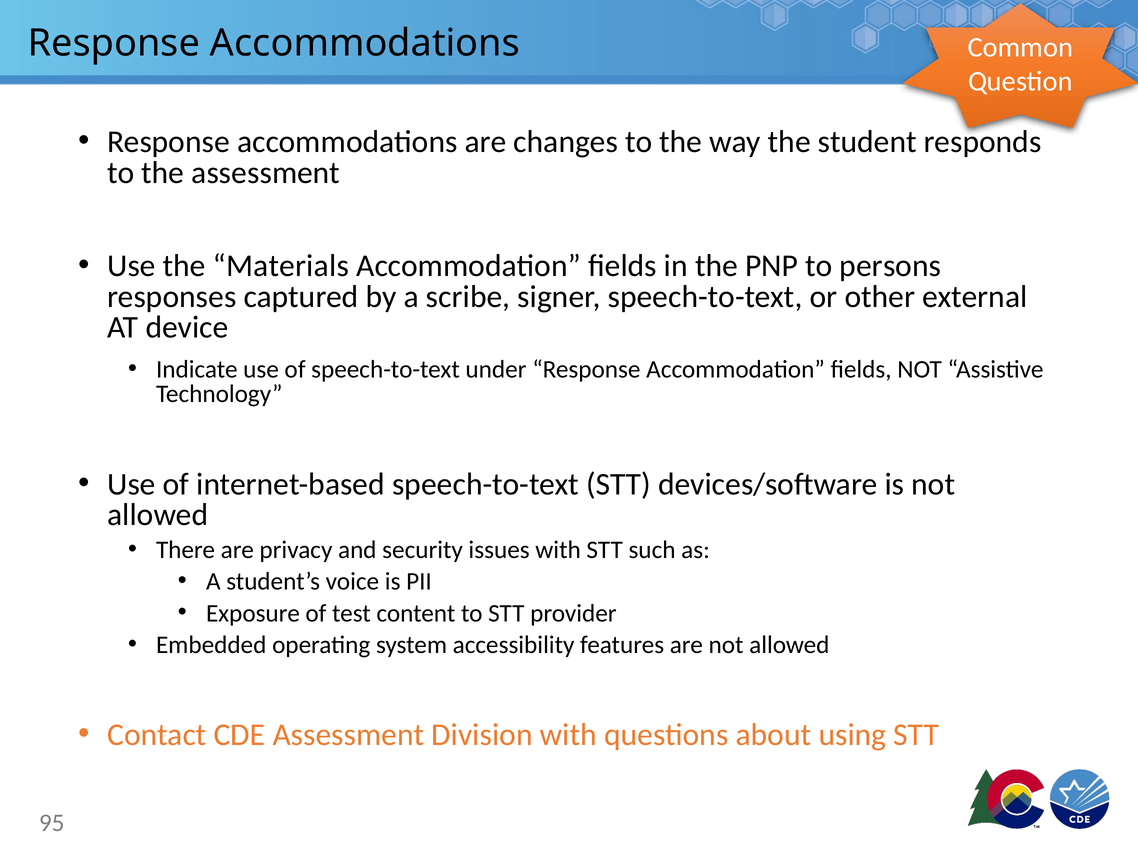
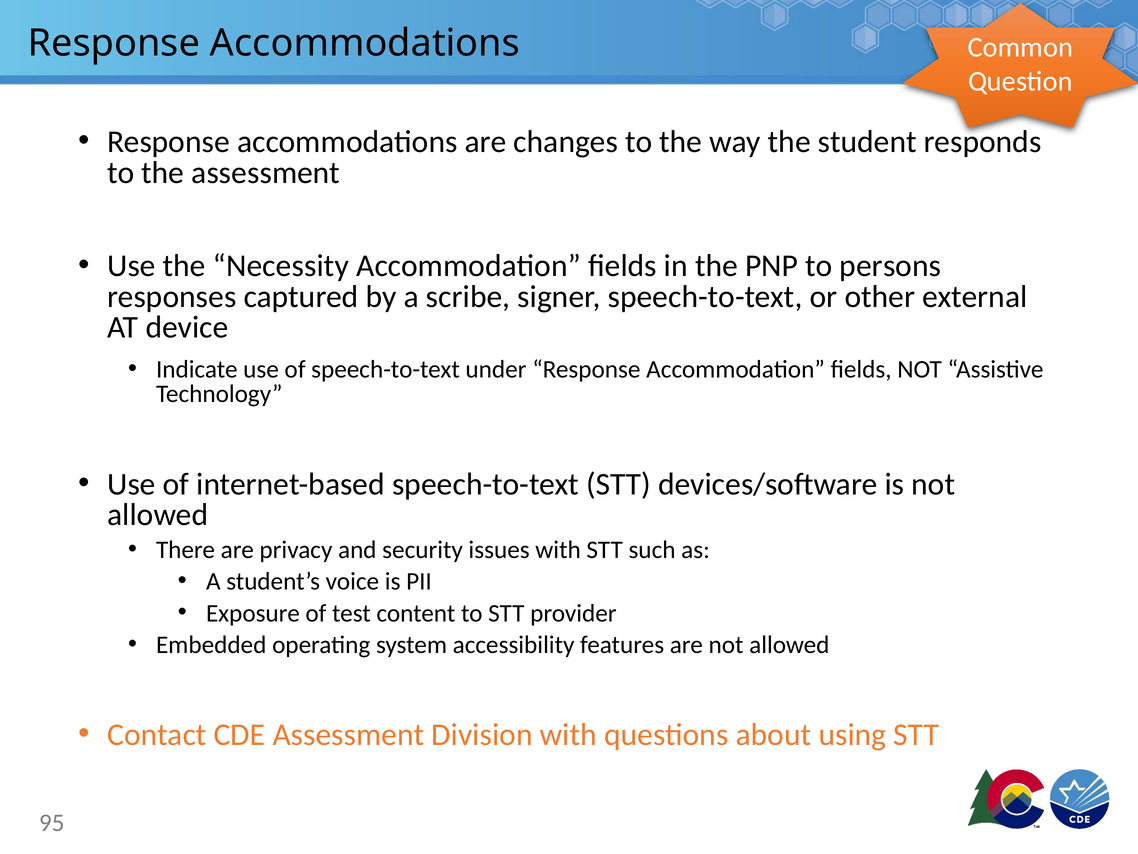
Materials: Materials -> Necessity (281, 266)
